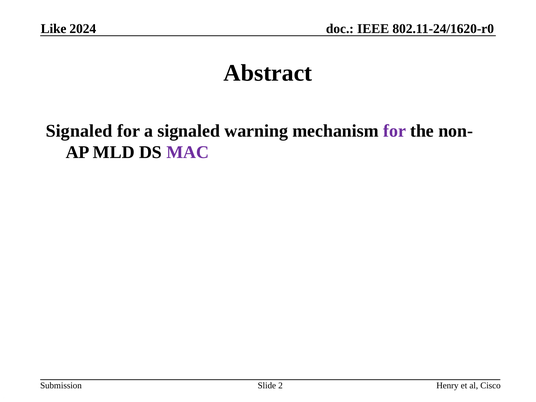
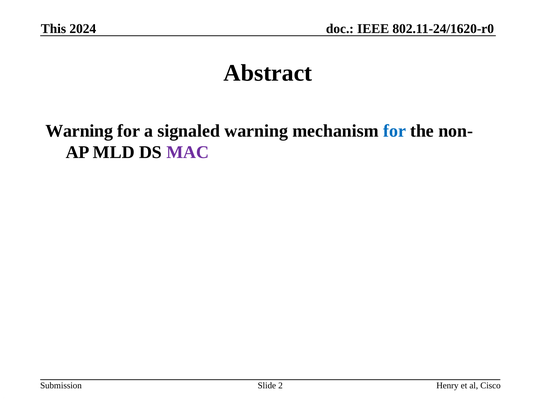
Like: Like -> This (53, 29)
Signaled: Signaled -> Warning (79, 131)
for colour: purple -> blue (395, 131)
